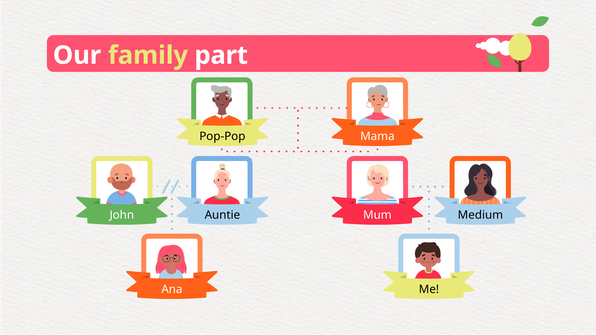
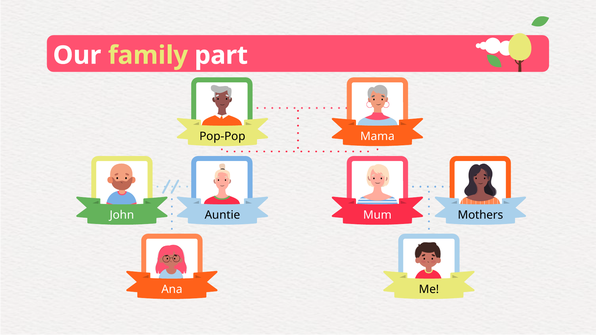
Medium: Medium -> Mothers (480, 215)
